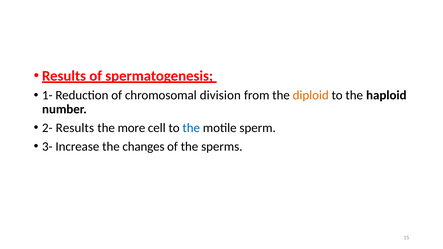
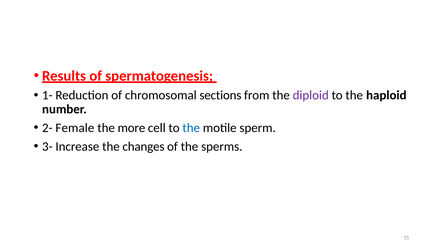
division: division -> sections (220, 95)
diploid colour: orange -> purple (311, 95)
2- Results: Results -> Female (75, 128)
